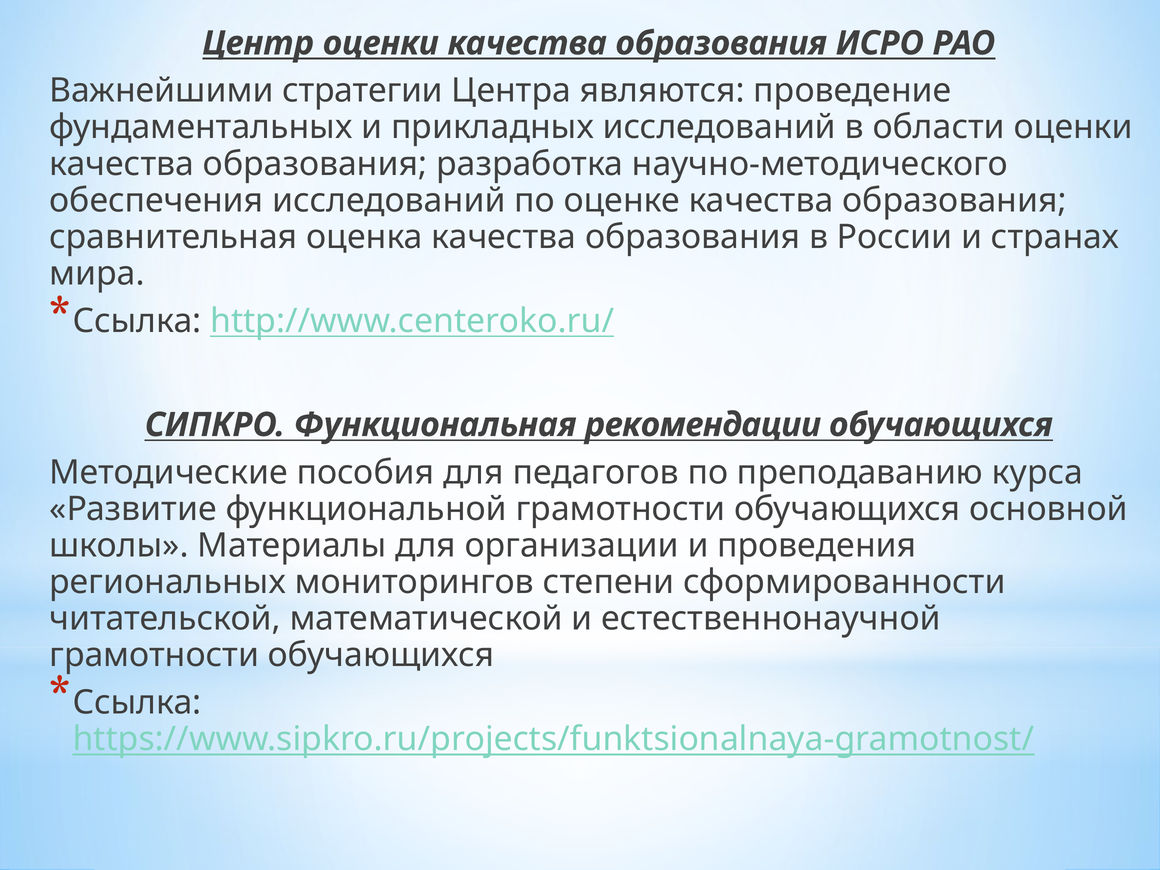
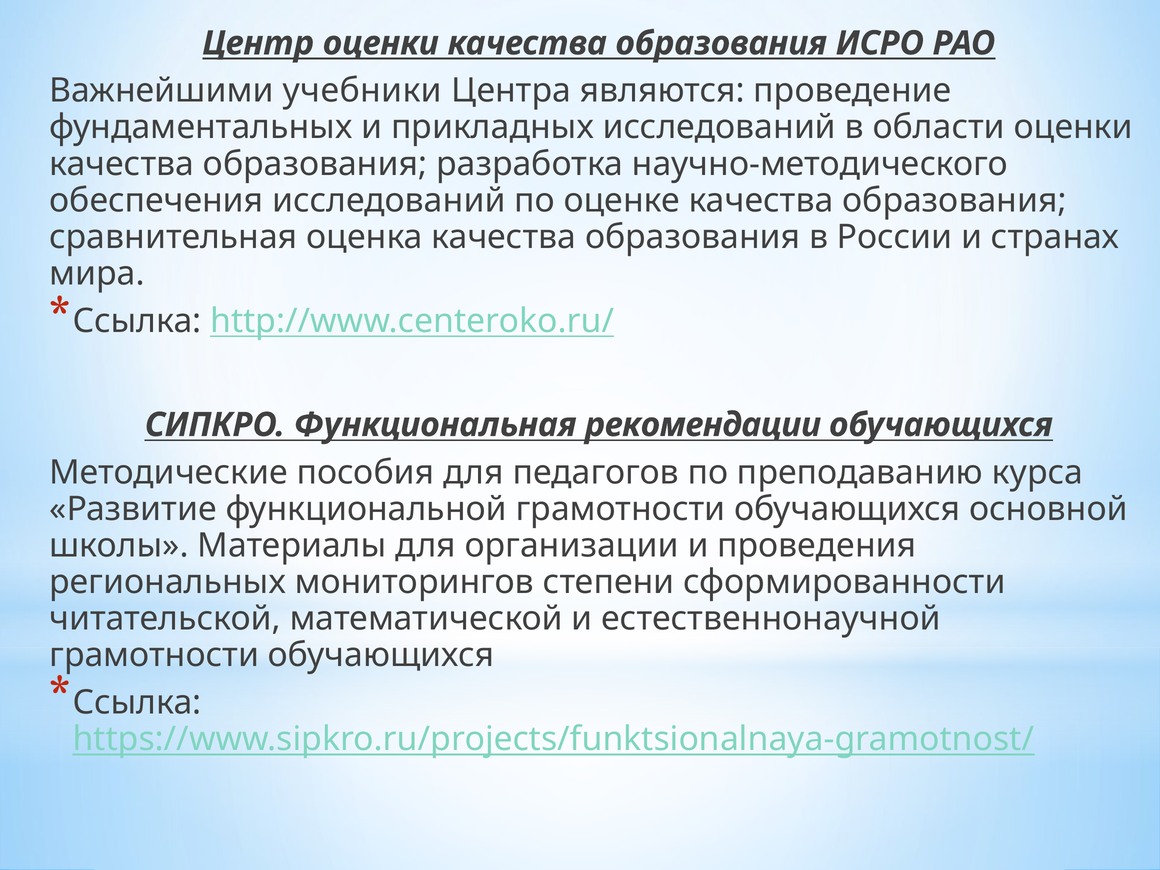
стратегии: стратегии -> учебники (362, 91)
